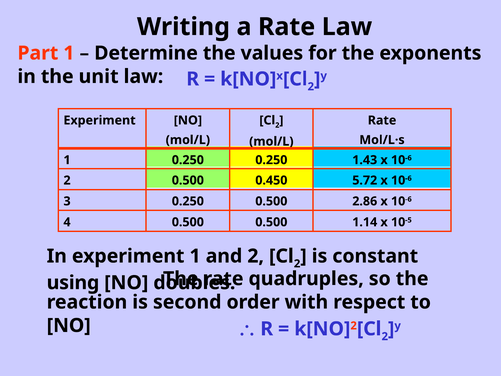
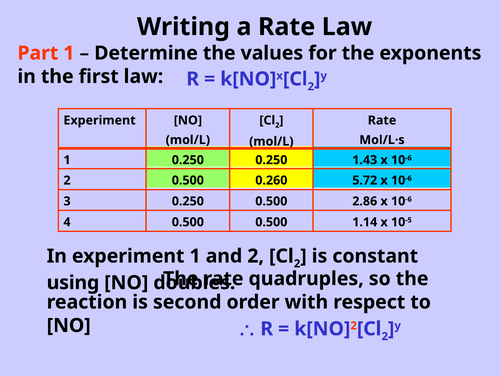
unit: unit -> first (99, 76)
0.450: 0.450 -> 0.260 (271, 180)
